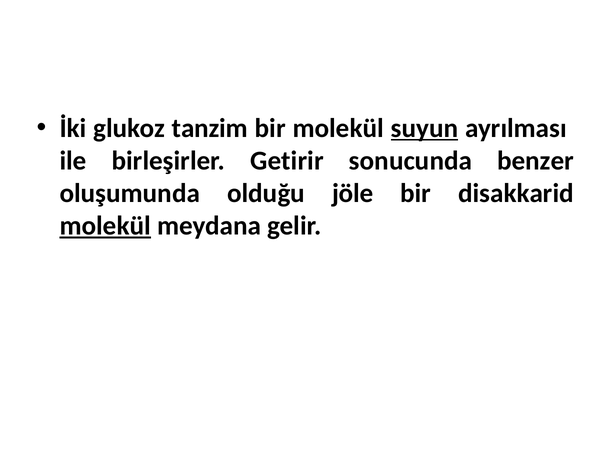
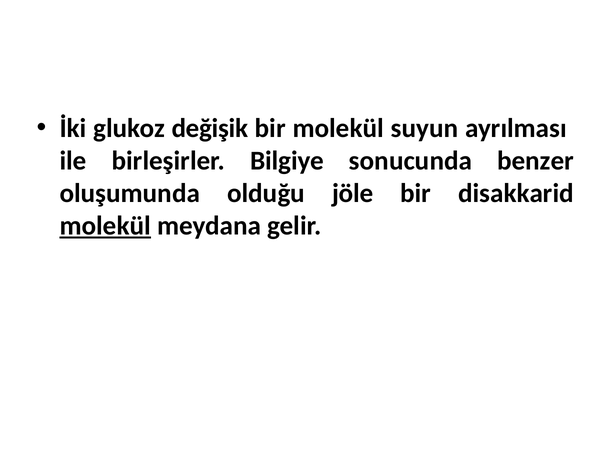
tanzim: tanzim -> değişik (210, 128)
suyun underline: present -> none (424, 128)
Getirir: Getirir -> Bilgiye (287, 161)
